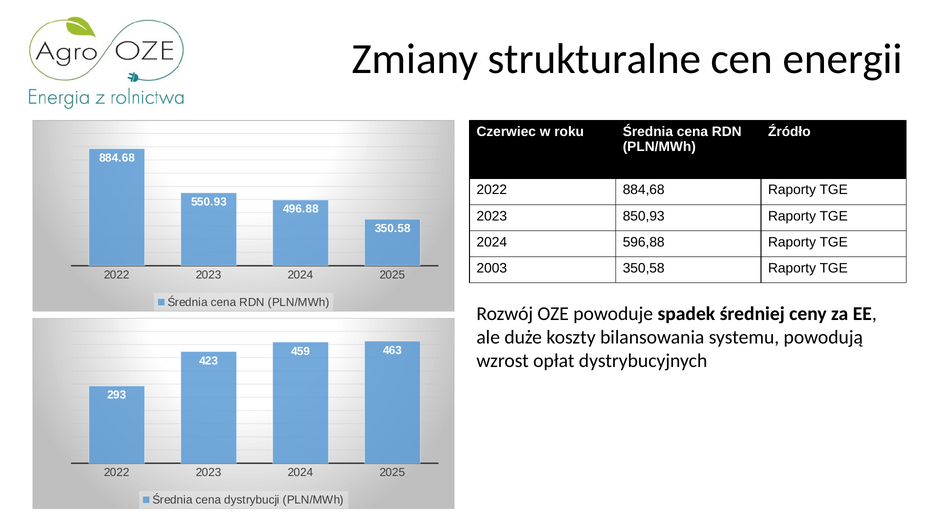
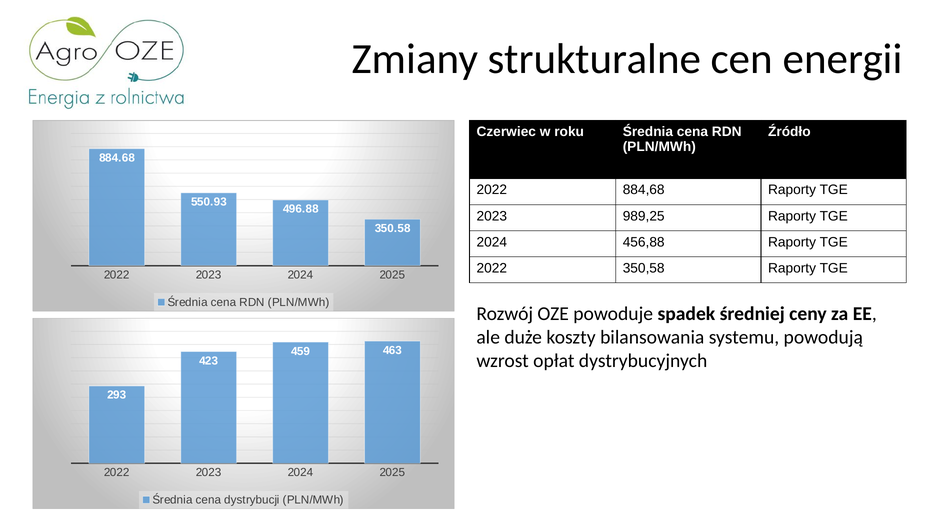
850,93: 850,93 -> 989,25 (644, 216)
596,88: 596,88 -> 456,88 (644, 242)
2003: 2003 -> 2022 (492, 268)
